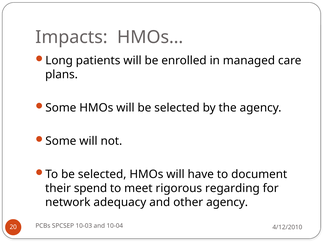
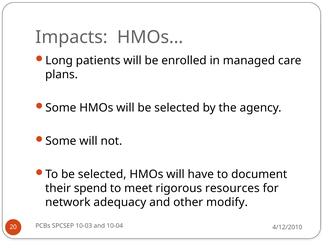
regarding: regarding -> resources (232, 188)
other agency: agency -> modify (227, 202)
